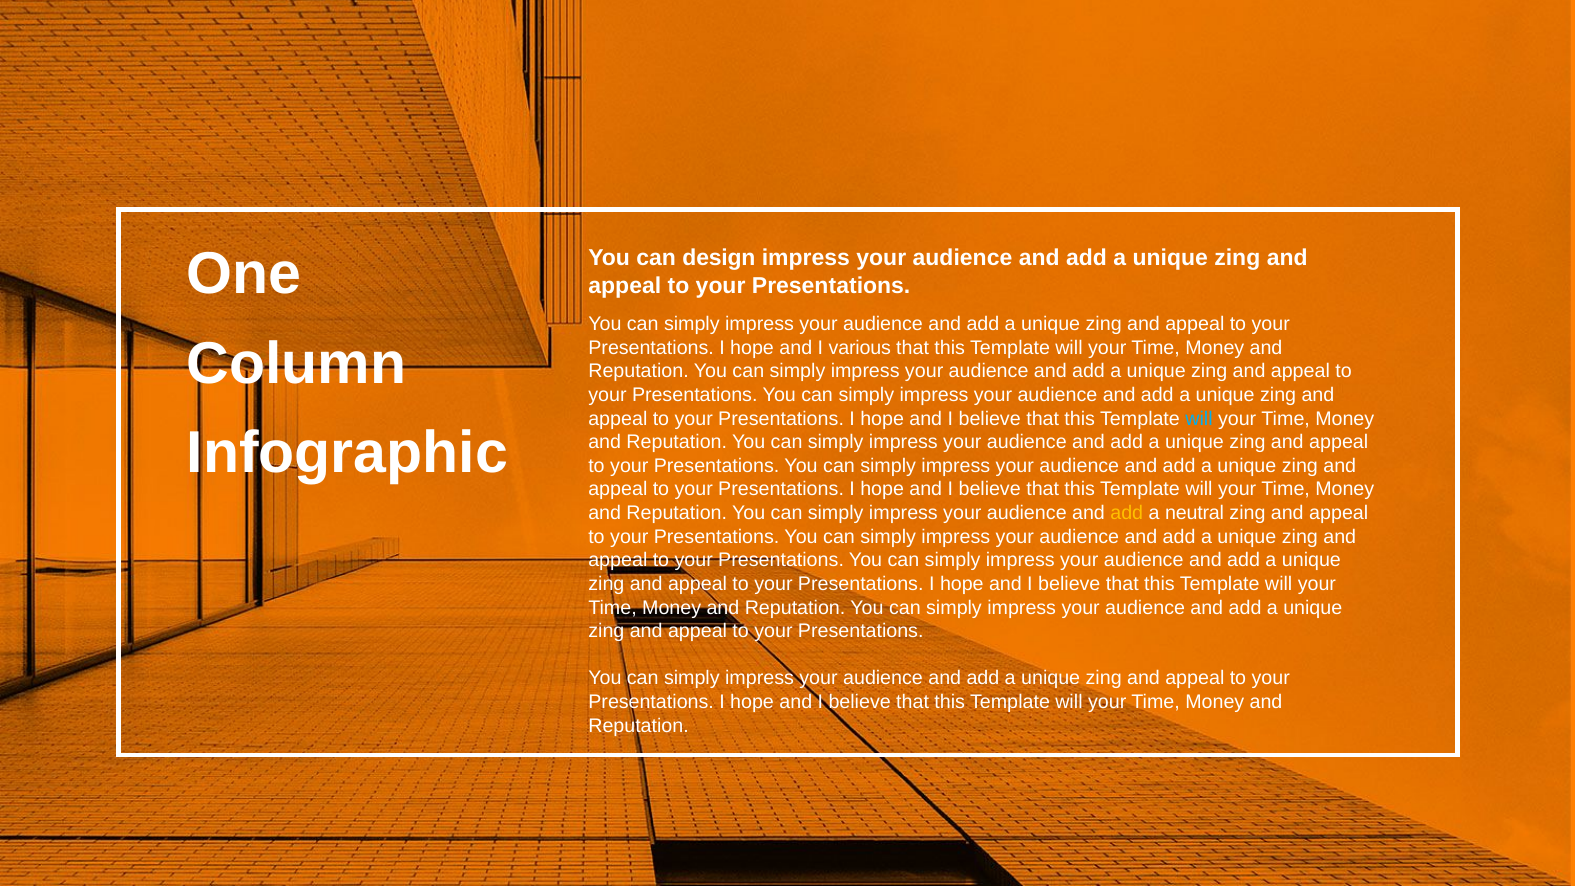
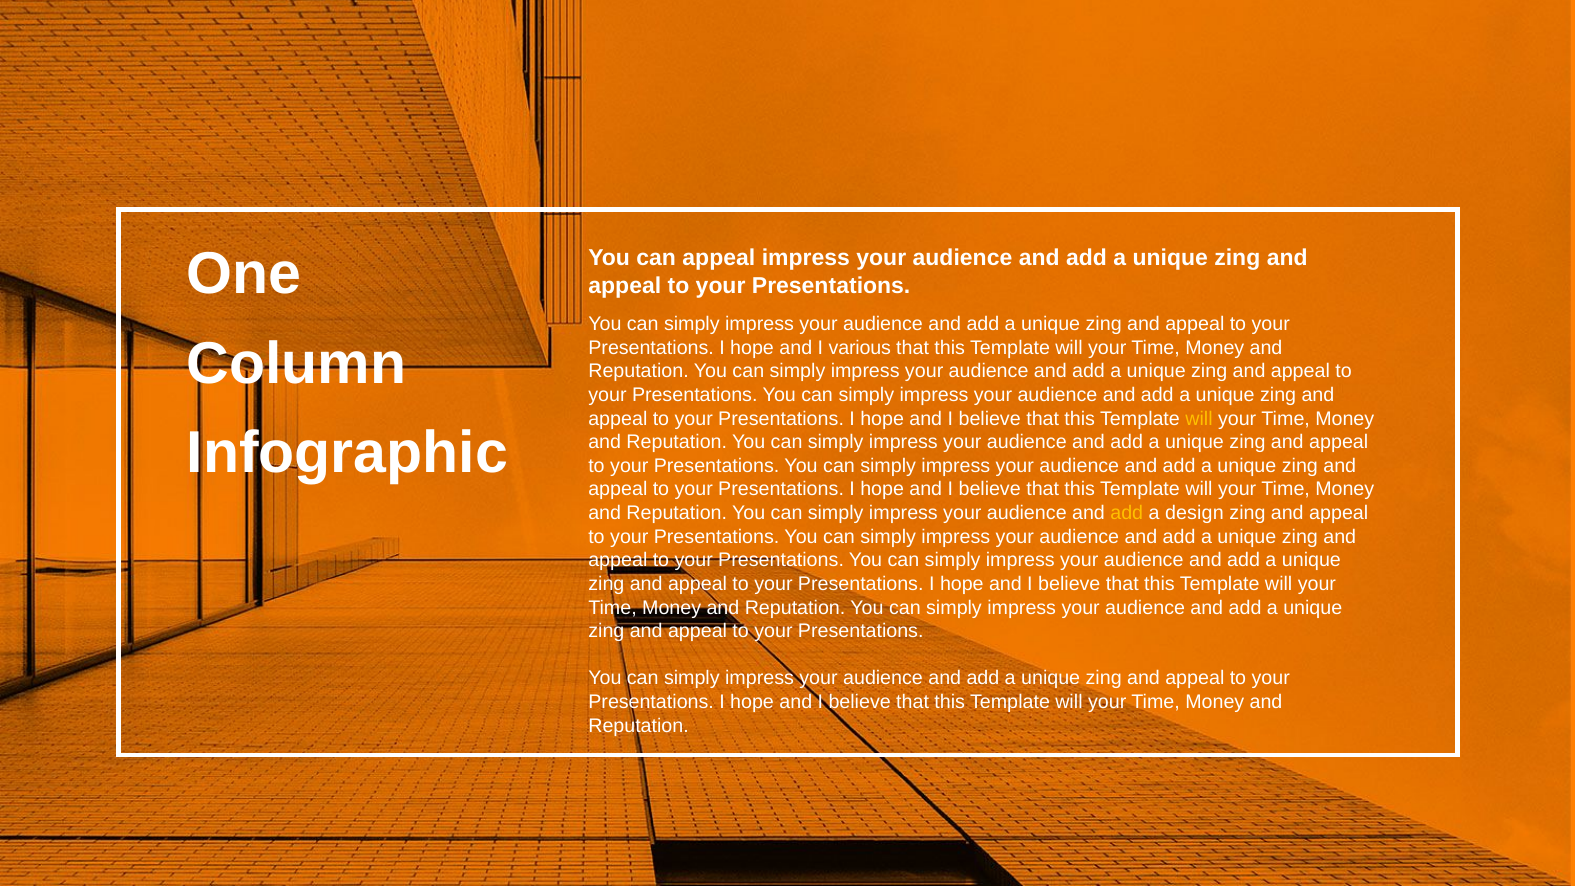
can design: design -> appeal (719, 258)
will colour: light blue -> yellow (1199, 418)
neutral: neutral -> design (1194, 513)
